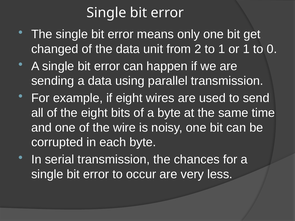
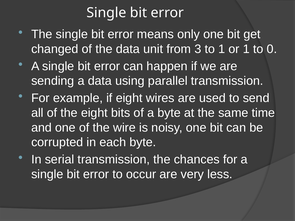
2: 2 -> 3 (198, 49)
